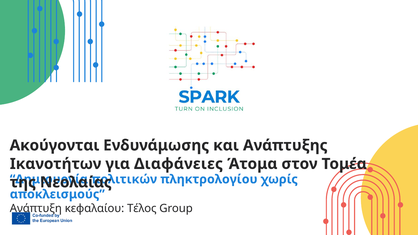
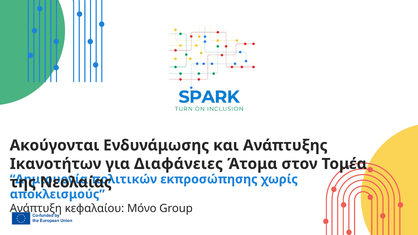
πληκτρολογίου: πληκτρολογίου -> εκπροσώπησης (209, 179)
Τέλος: Τέλος -> Μόνο (142, 209)
